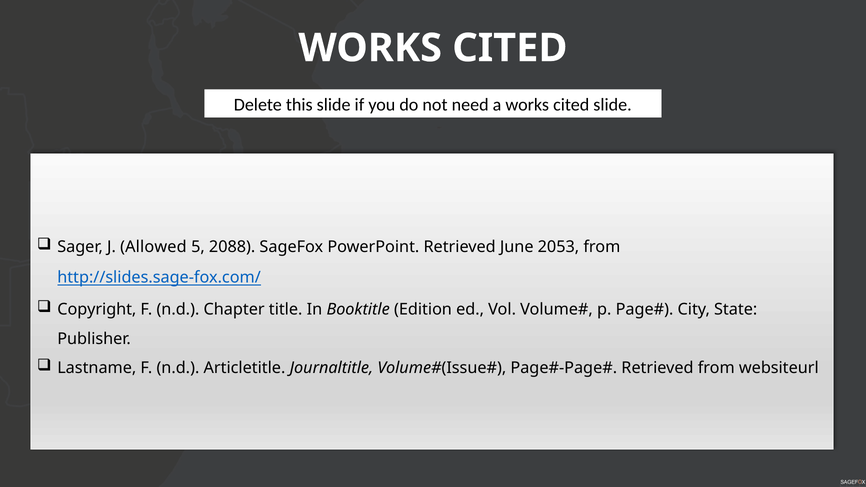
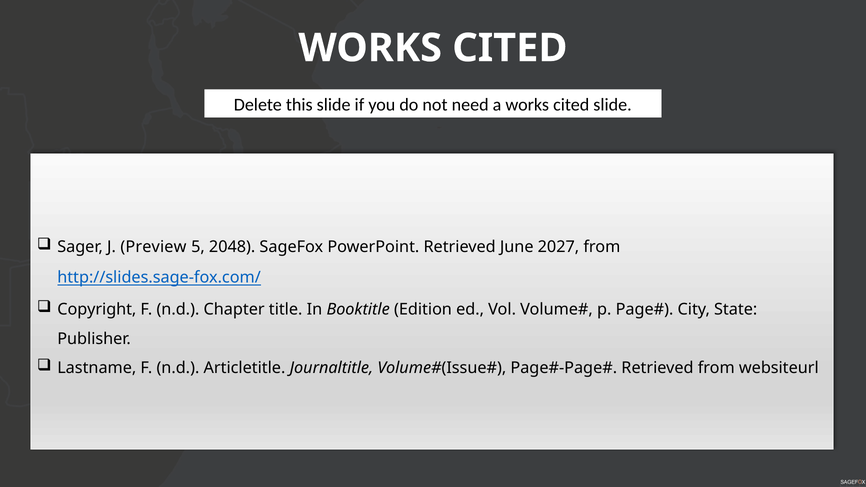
Allowed: Allowed -> Preview (153, 247)
2088: 2088 -> 2048 (232, 247)
2053: 2053 -> 2027 (558, 247)
